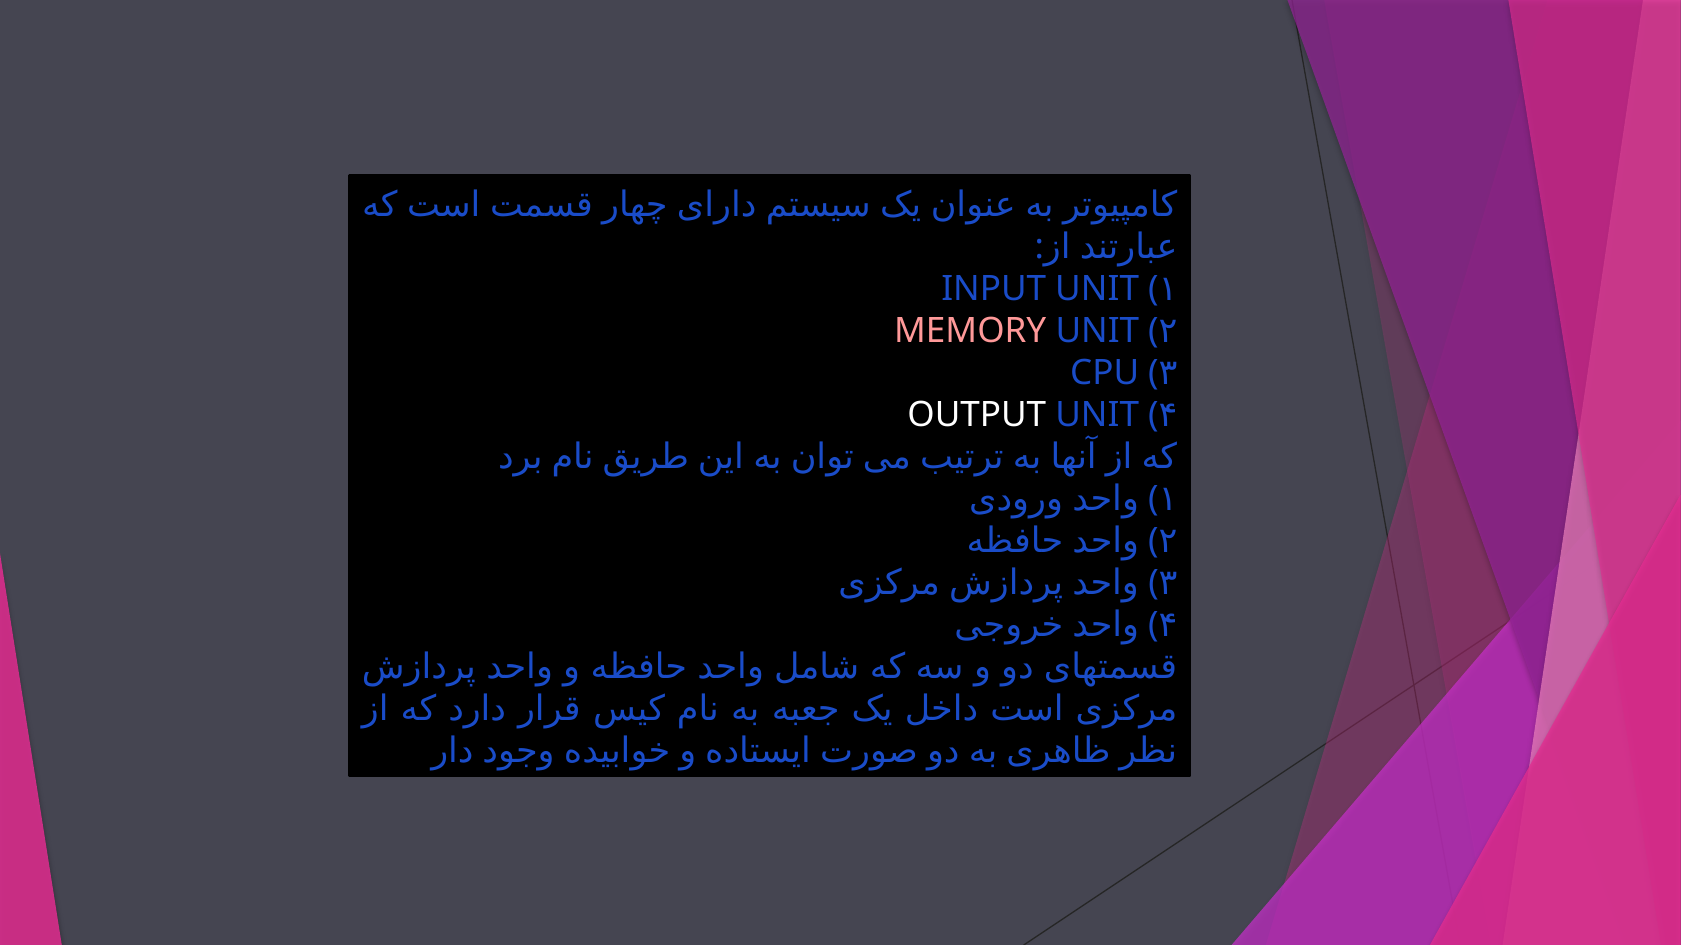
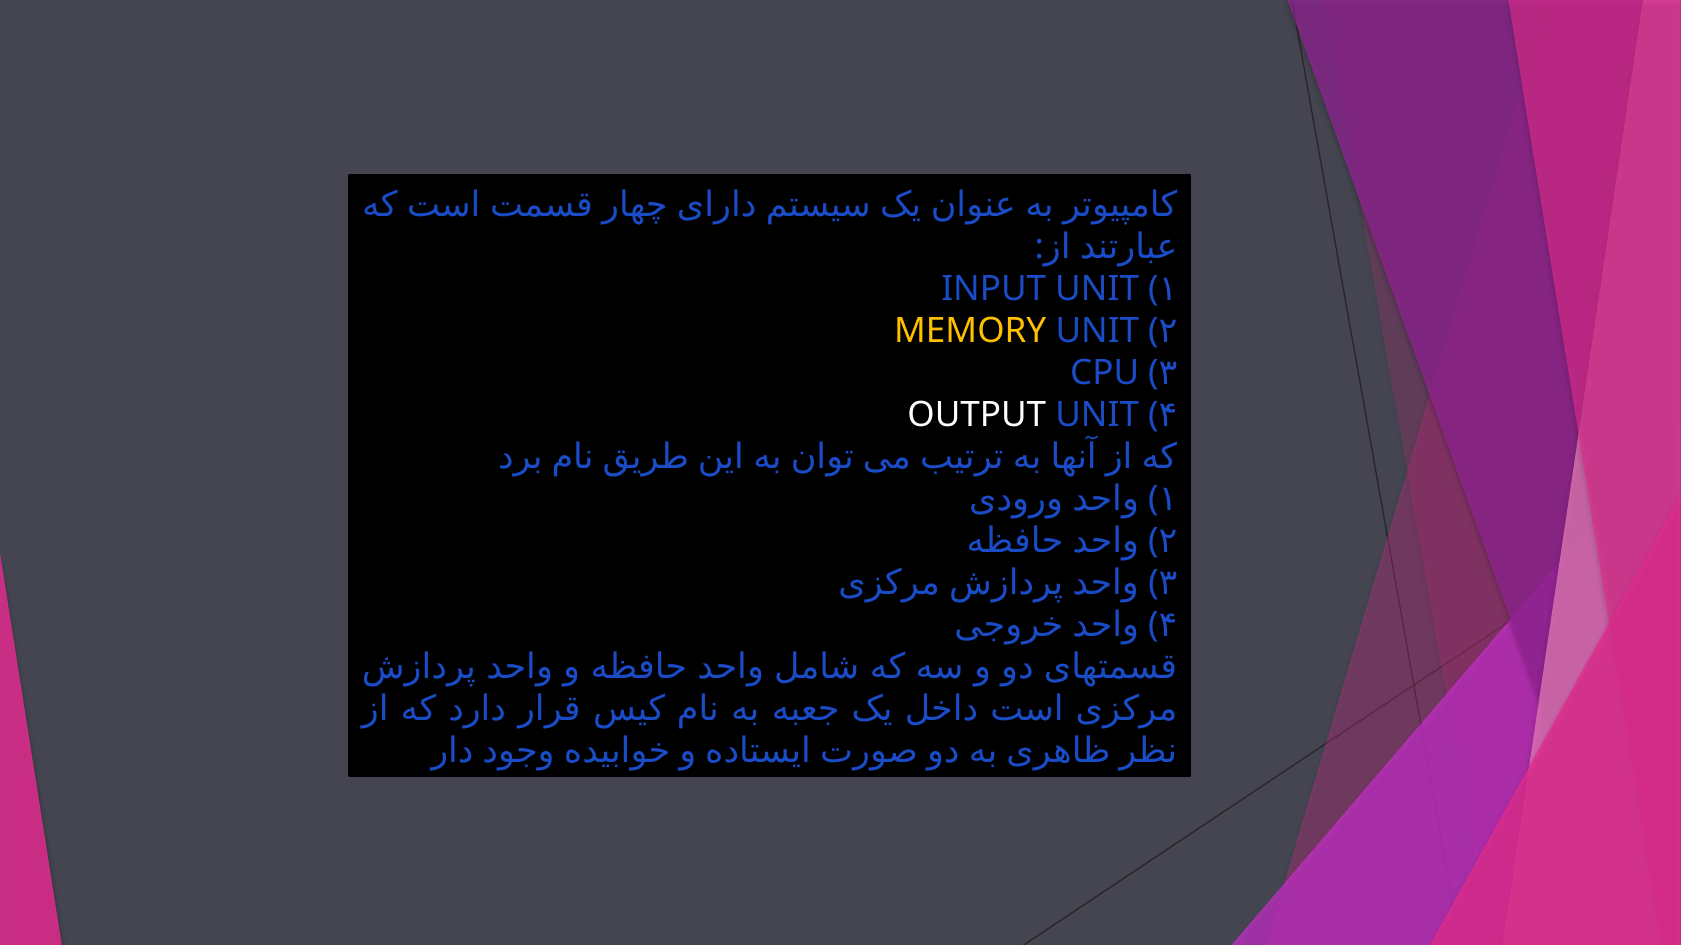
MEMORY colour: pink -> yellow (970, 331)
